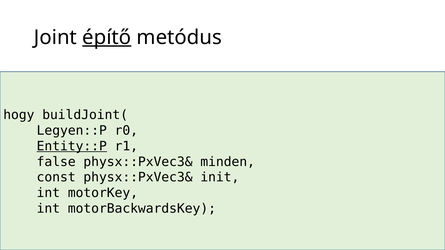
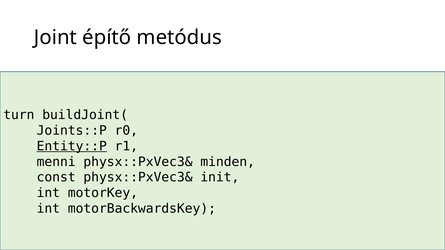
építő underline: present -> none (107, 37)
hogy: hogy -> turn (19, 115)
Legyen::P: Legyen::P -> Joints::P (72, 131)
false: false -> menni (56, 162)
